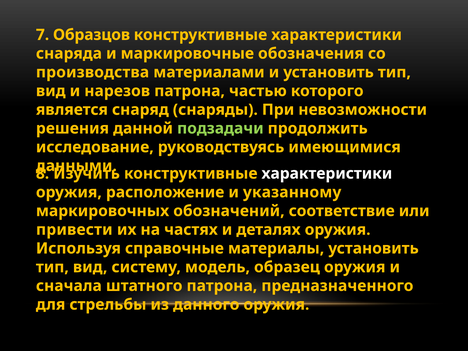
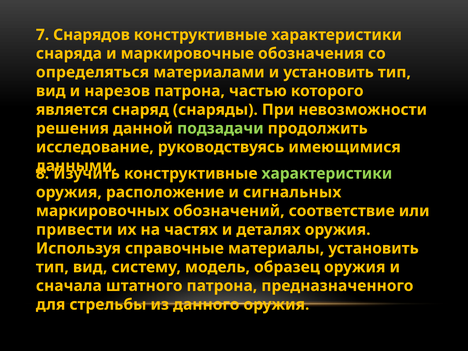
Образцов: Образцов -> Снарядов (92, 35)
производства: производства -> определяться (93, 72)
характеристики colour: white -> light green (327, 174)
указанному: указанному -> сигнальных (292, 192)
